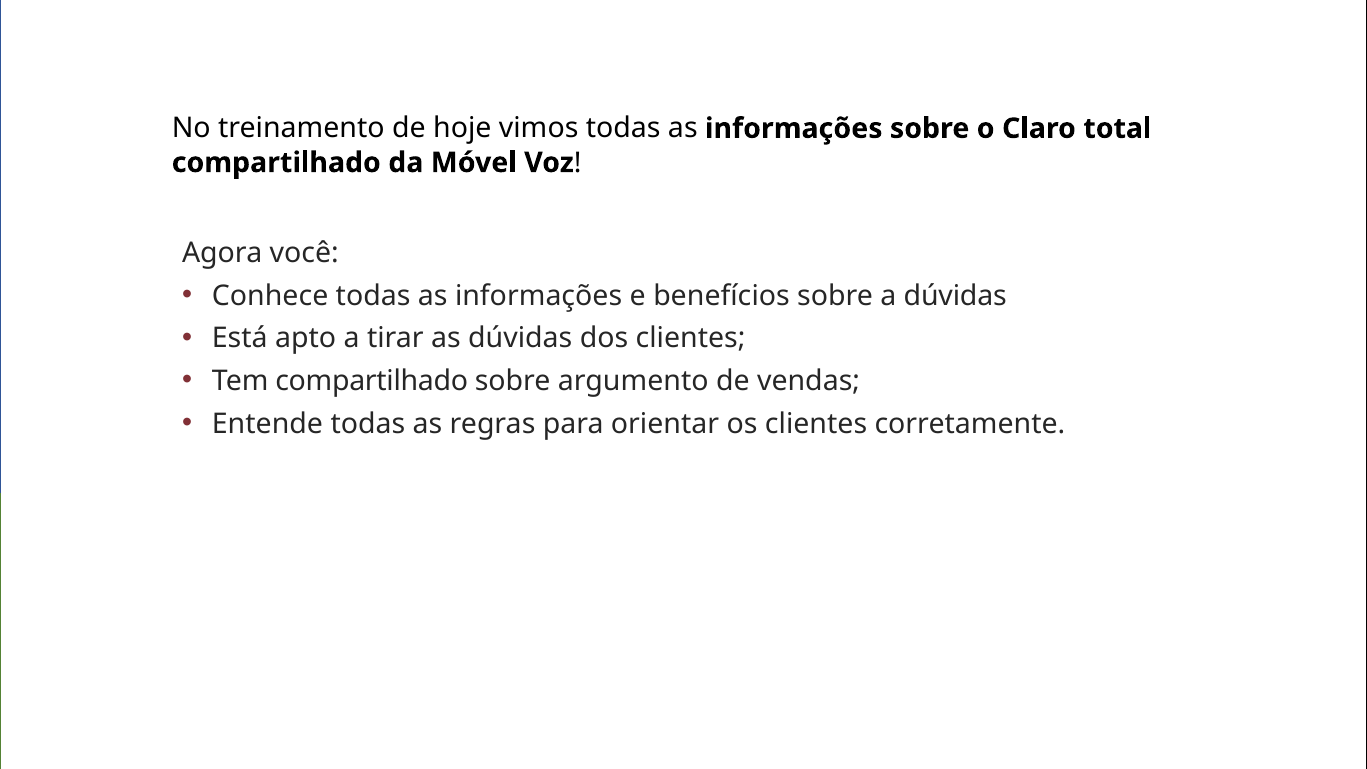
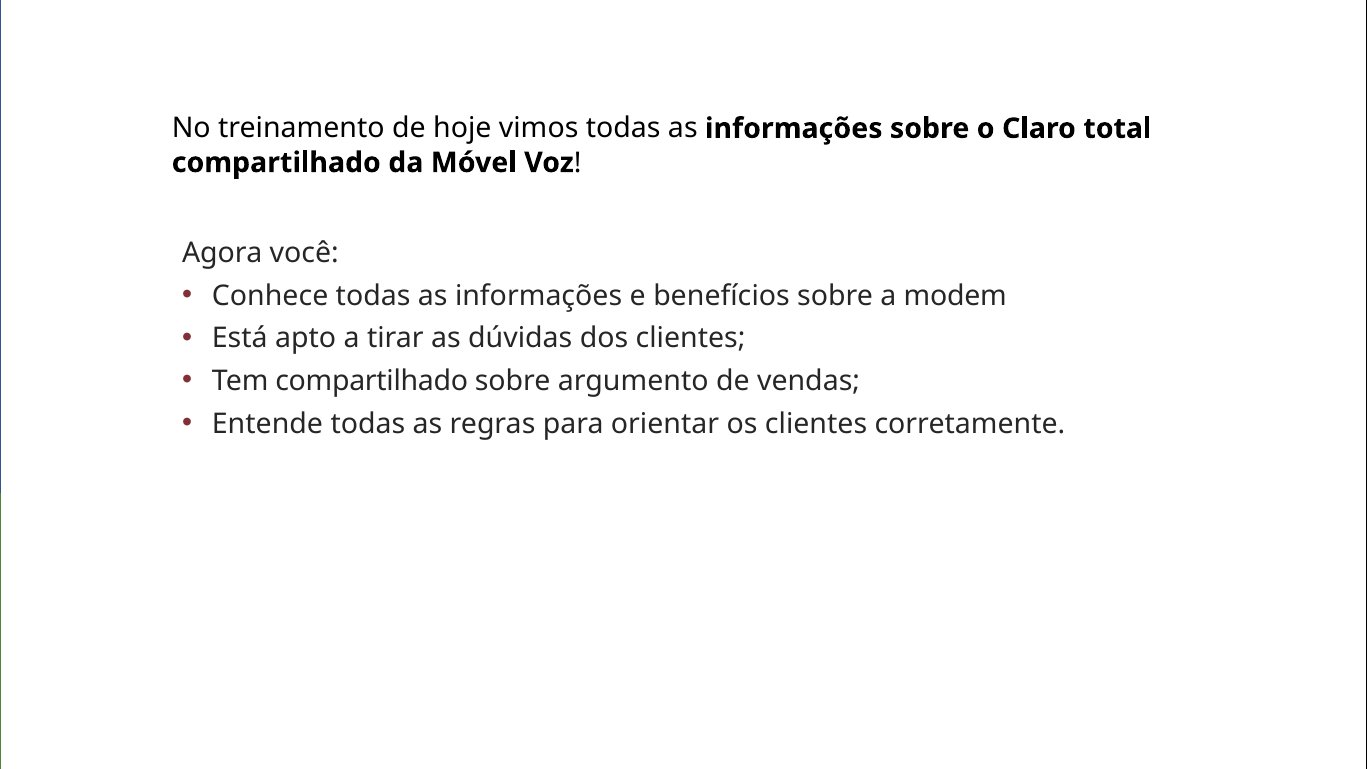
a dúvidas: dúvidas -> modem (955, 296)
